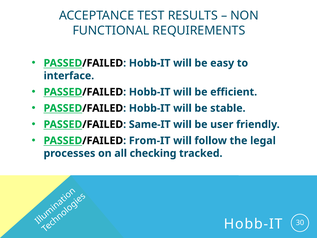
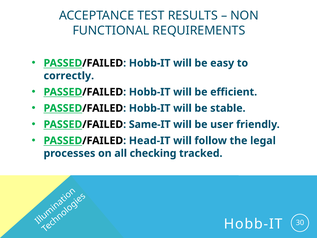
interface: interface -> correctly (69, 76)
From-IT: From-IT -> Head-IT (150, 140)
